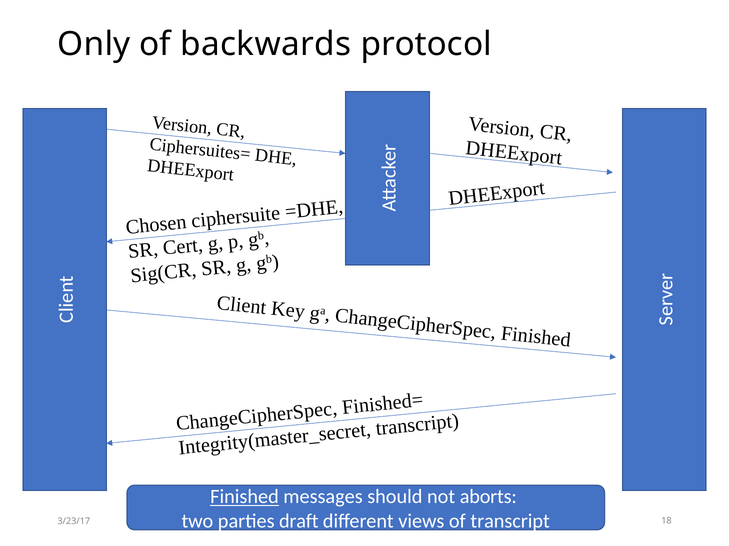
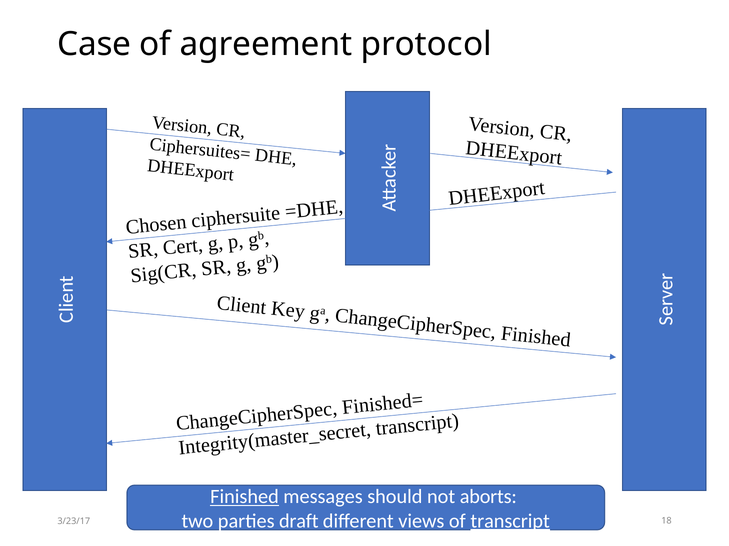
Only: Only -> Case (94, 44)
backwards: backwards -> agreement (266, 44)
transcript underline: none -> present (510, 522)
